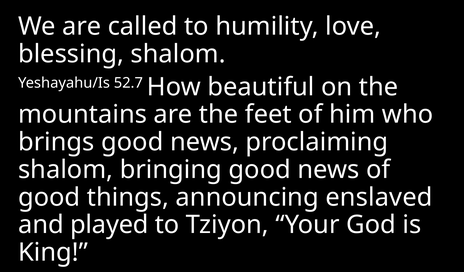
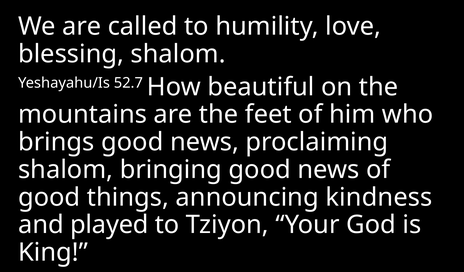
enslaved: enslaved -> kindness (379, 197)
